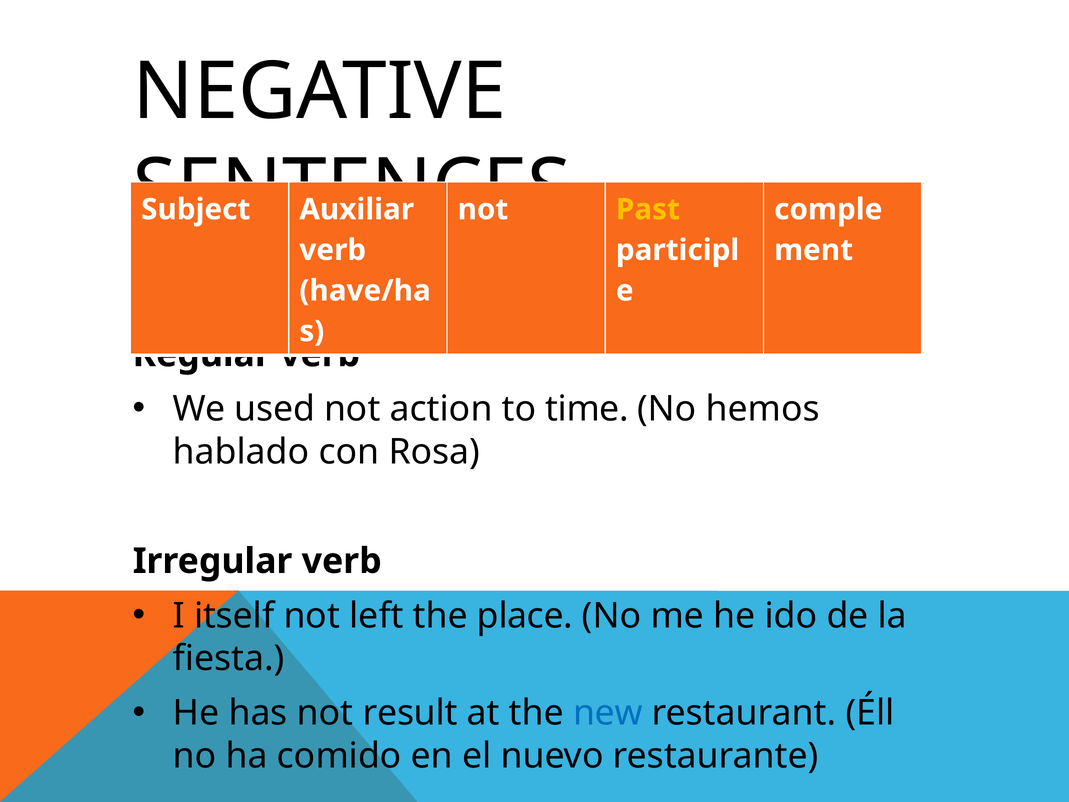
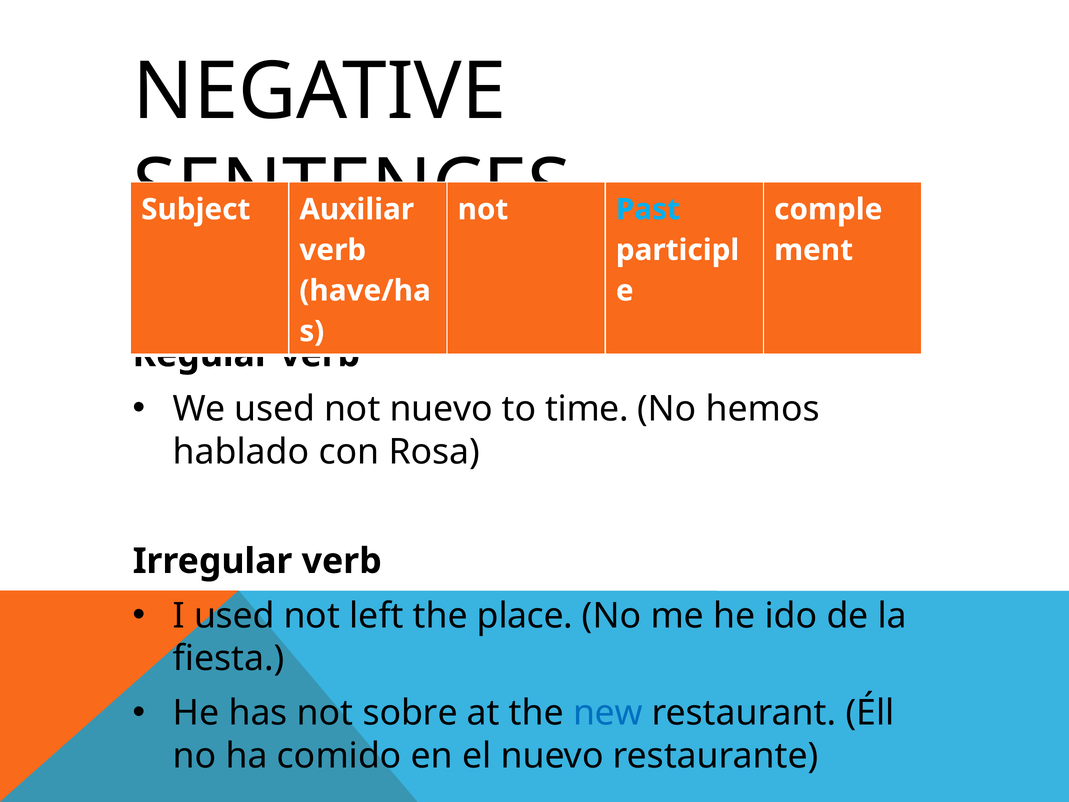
Past colour: yellow -> light blue (648, 209)
not action: action -> nuevo (441, 409)
I itself: itself -> used (234, 616)
result: result -> sobre (410, 713)
